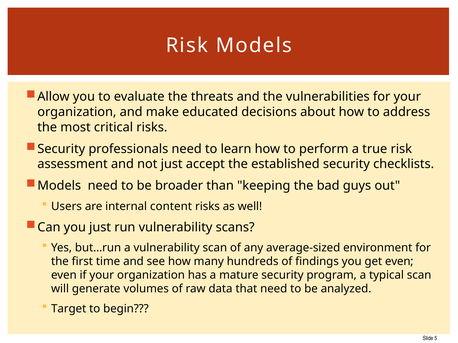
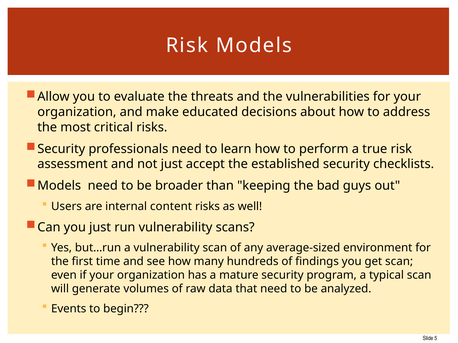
get even: even -> scan (399, 262)
Target: Target -> Events (69, 309)
